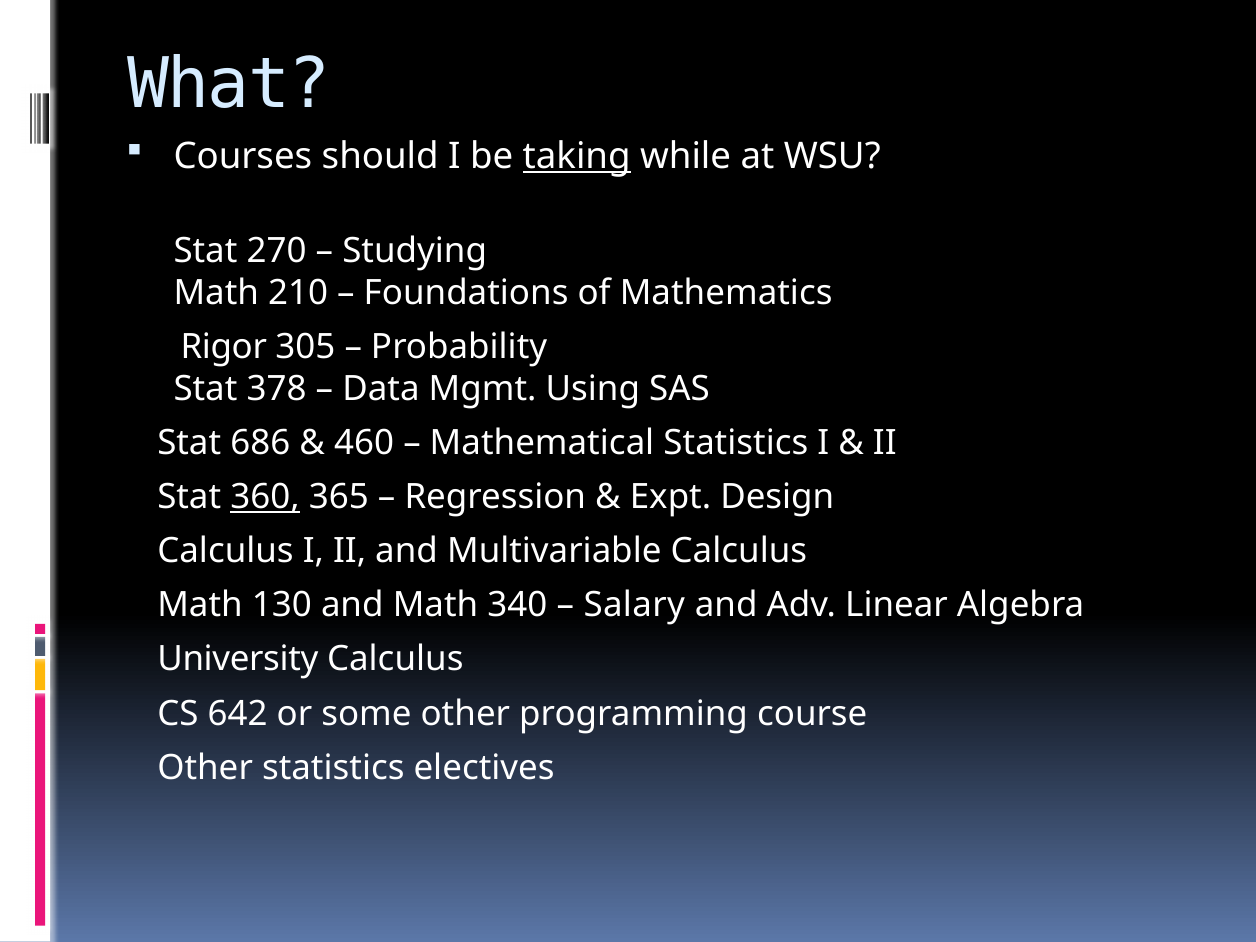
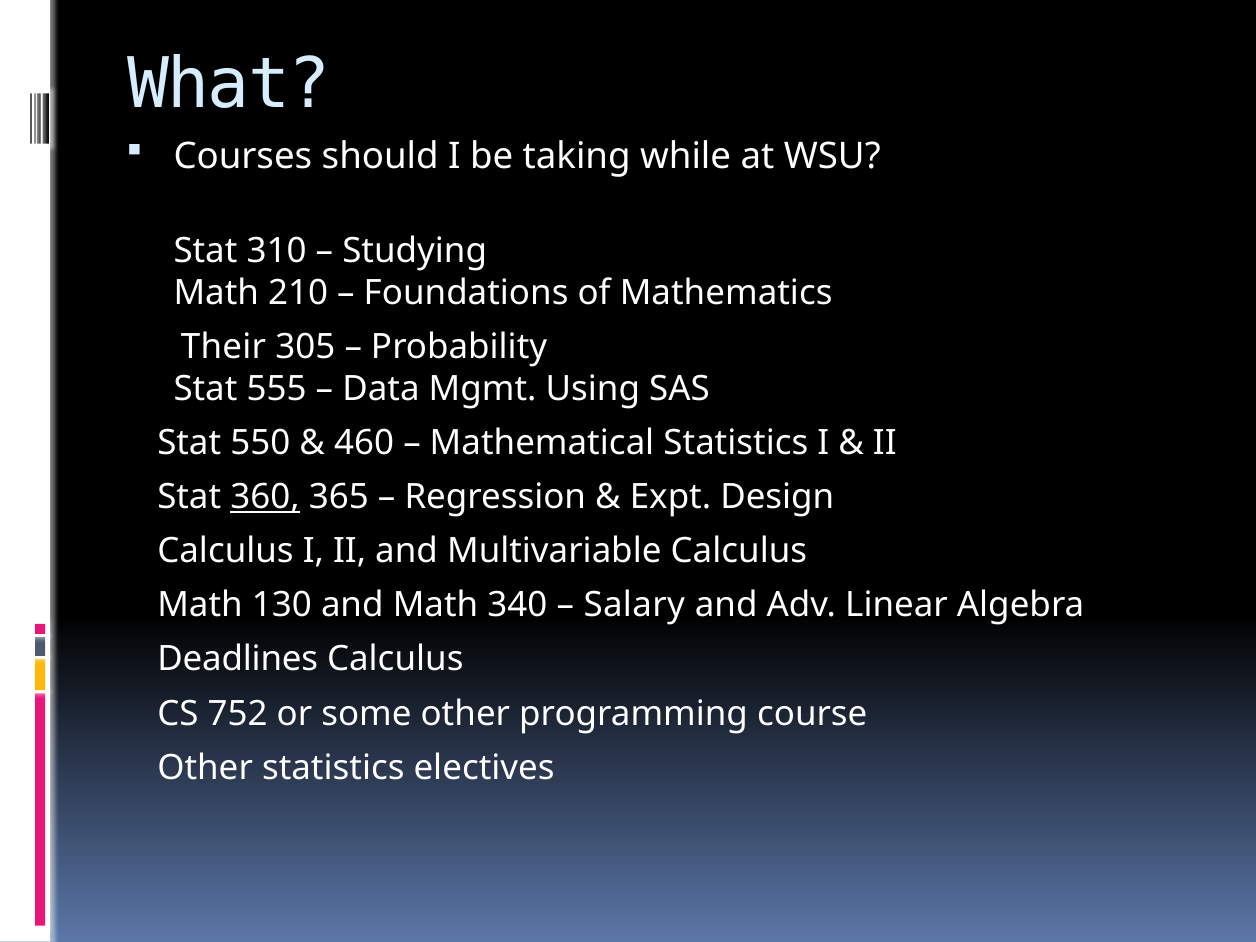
taking underline: present -> none (577, 156)
270: 270 -> 310 (277, 251)
Rigor: Rigor -> Their (223, 347)
378: 378 -> 555 (277, 389)
686: 686 -> 550 (260, 443)
University: University -> Deadlines (238, 659)
642: 642 -> 752 (238, 714)
